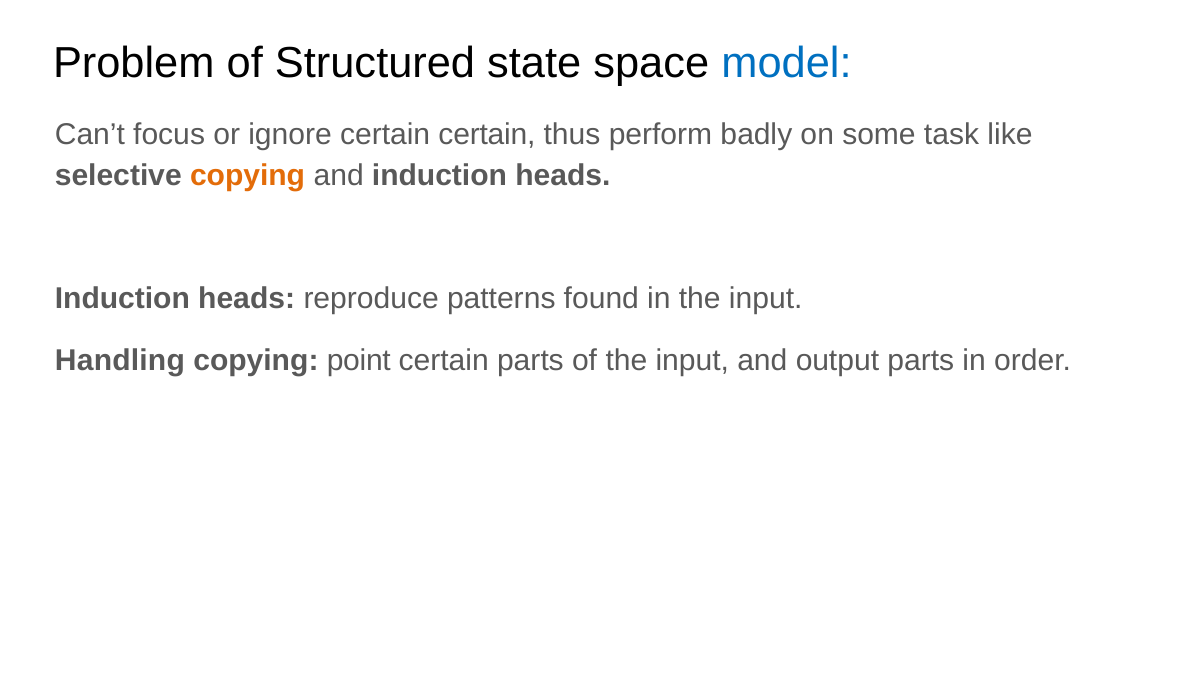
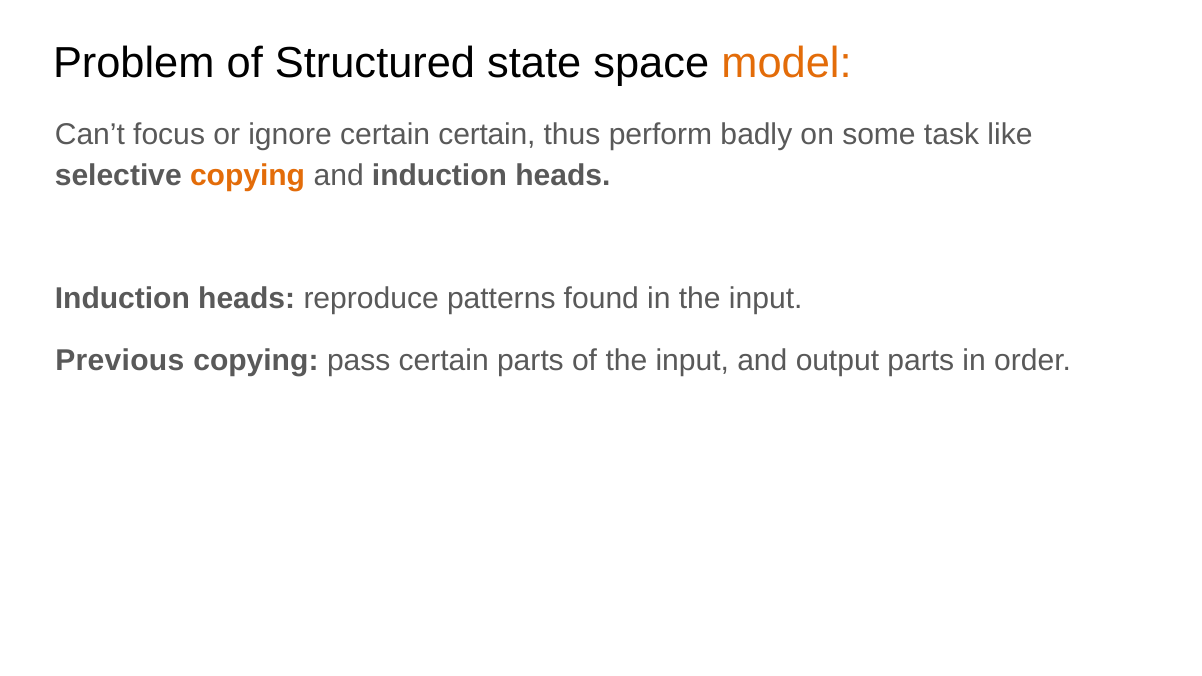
model colour: blue -> orange (787, 63)
Handling: Handling -> Previous (120, 360)
point: point -> pass (359, 360)
